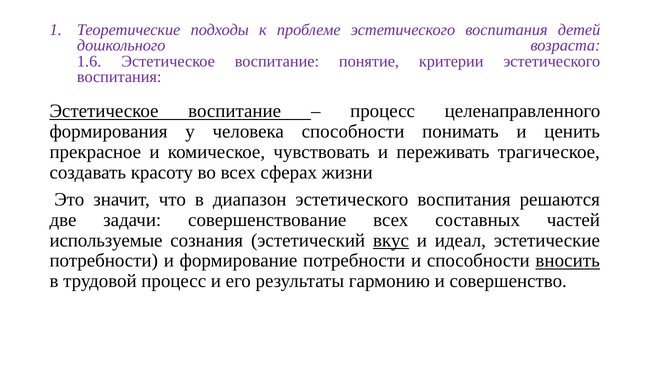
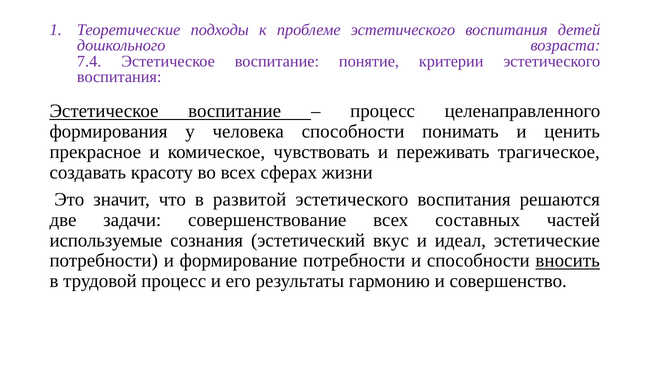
1.6: 1.6 -> 7.4 (89, 61)
диапазон: диапазон -> развитой (250, 200)
вкус underline: present -> none (391, 241)
